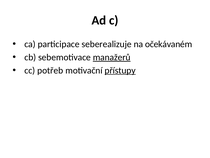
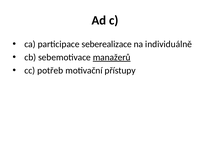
seberealizuje: seberealizuje -> seberealizace (107, 44)
očekávaném: očekávaném -> individuálně (169, 44)
přístupy underline: present -> none (120, 70)
